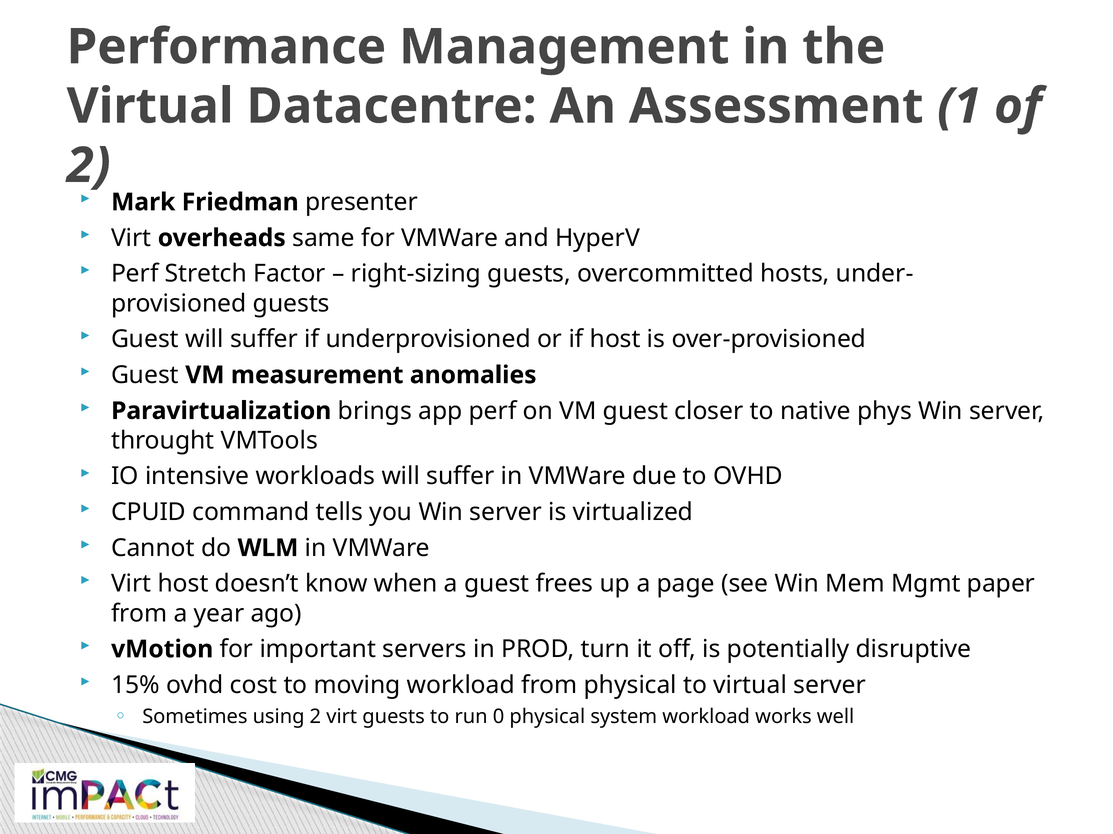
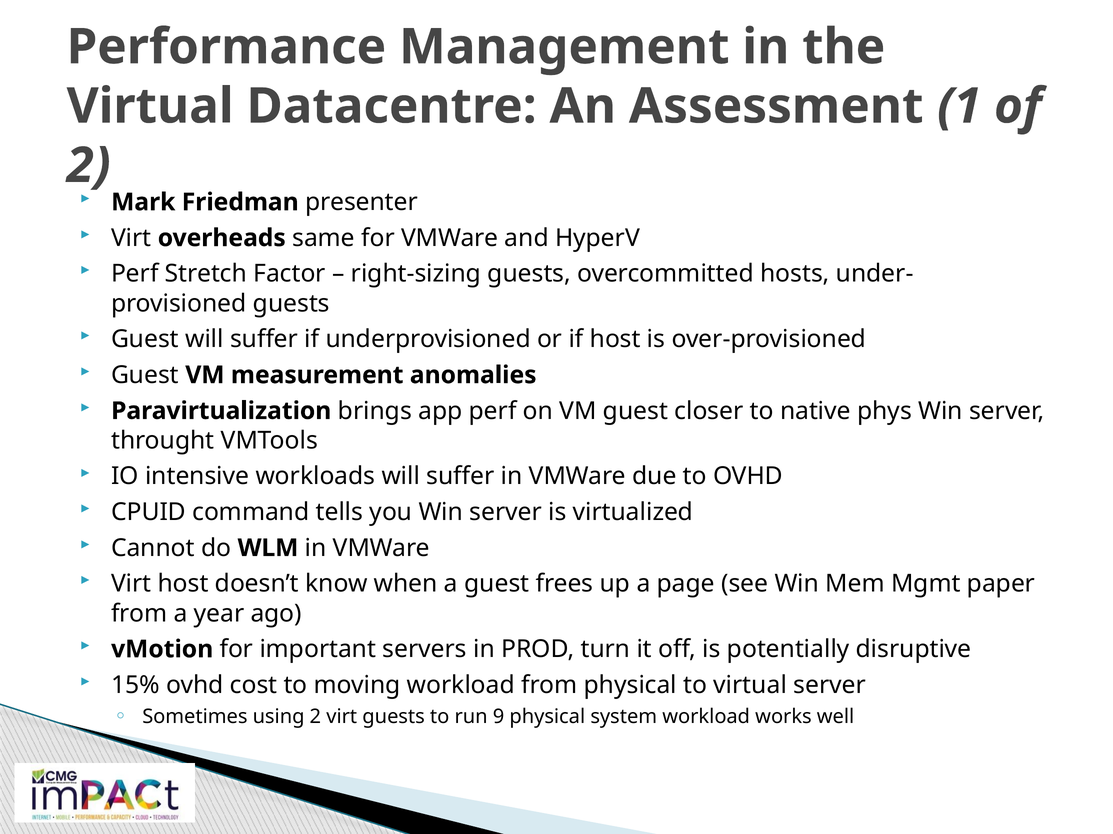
0: 0 -> 9 (499, 717)
